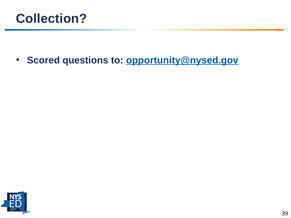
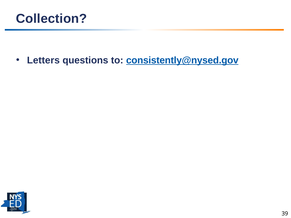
Scored: Scored -> Letters (43, 60)
opportunity@nysed.gov: opportunity@nysed.gov -> consistently@nysed.gov (182, 60)
